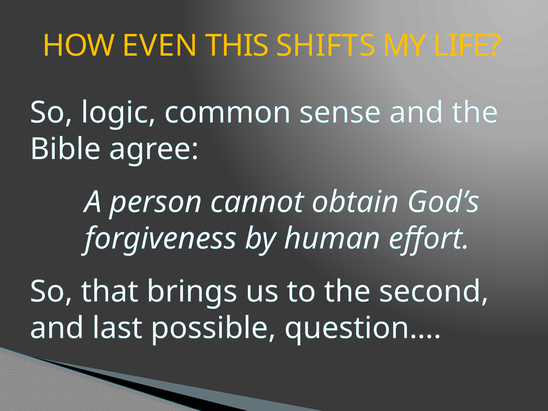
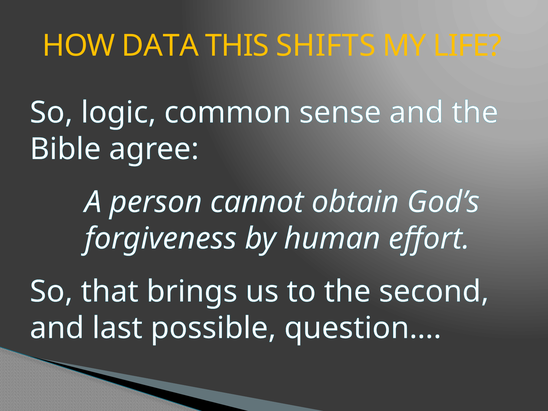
EVEN: EVEN -> DATA (160, 46)
